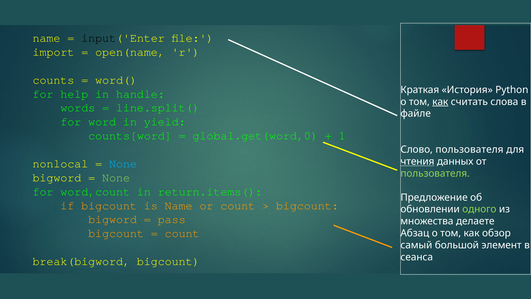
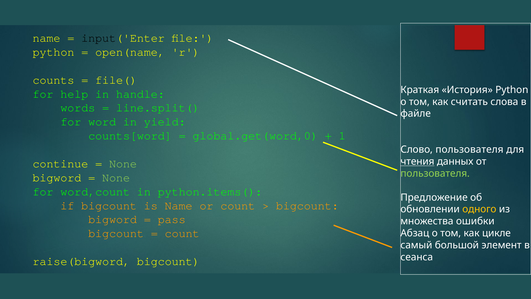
import: import -> python (53, 52)
word(: word( -> file( (116, 80)
как underline: present -> none (440, 102)
nonlocal: nonlocal -> continue (60, 163)
None colour: light blue -> light green (123, 163)
return.items(: return.items( -> python.items( (210, 191)
одного colour: light green -> yellow (479, 209)
делаете: делаете -> ошибки (475, 221)
обзор: обзор -> цикле (496, 233)
break(bigword: break(bigword -> raise(bigword (81, 261)
